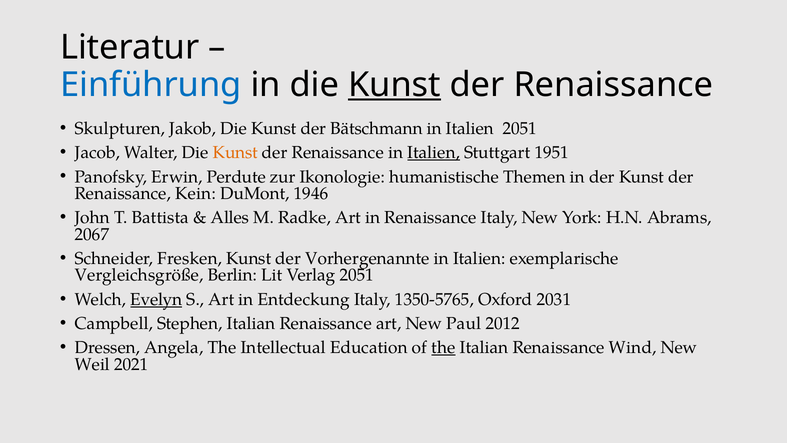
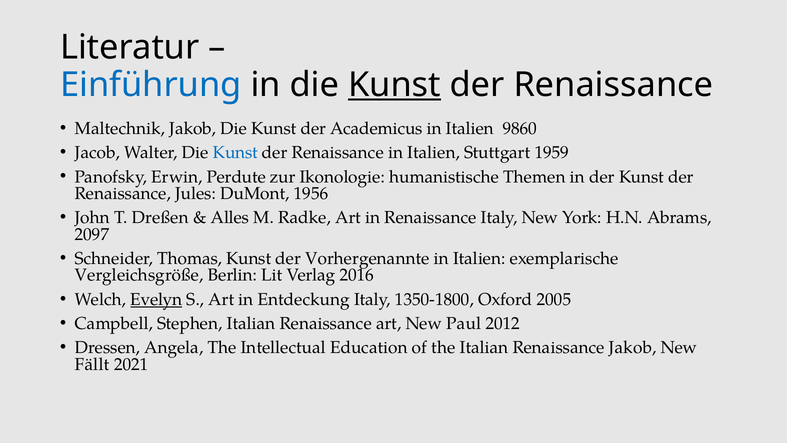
Skulpturen: Skulpturen -> Maltechnik (120, 128)
Bätschmann: Bätschmann -> Academicus (376, 128)
Italien 2051: 2051 -> 9860 (520, 128)
Kunst colour: orange -> blue (235, 153)
Italien underline: present -> none (434, 153)
1951: 1951 -> 1959 (552, 153)
Kein: Kein -> Jules (196, 193)
1946: 1946 -> 1956 (311, 193)
T Battista: Battista -> Dreßen (160, 218)
2067: 2067 -> 2097 (92, 234)
Fresken: Fresken -> Thomas (190, 258)
Verlag 2051: 2051 -> 2016 (357, 275)
1350-5765: 1350-5765 -> 1350-1800 (434, 299)
2031: 2031 -> 2005 (554, 299)
the underline: present -> none (443, 347)
Renaissance Wind: Wind -> Jakob (633, 347)
Weil: Weil -> Fällt (92, 364)
